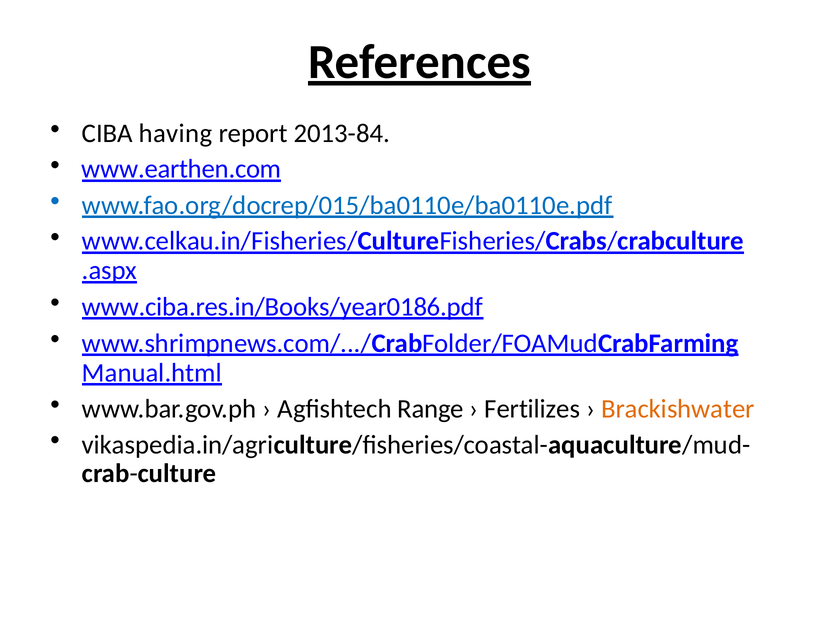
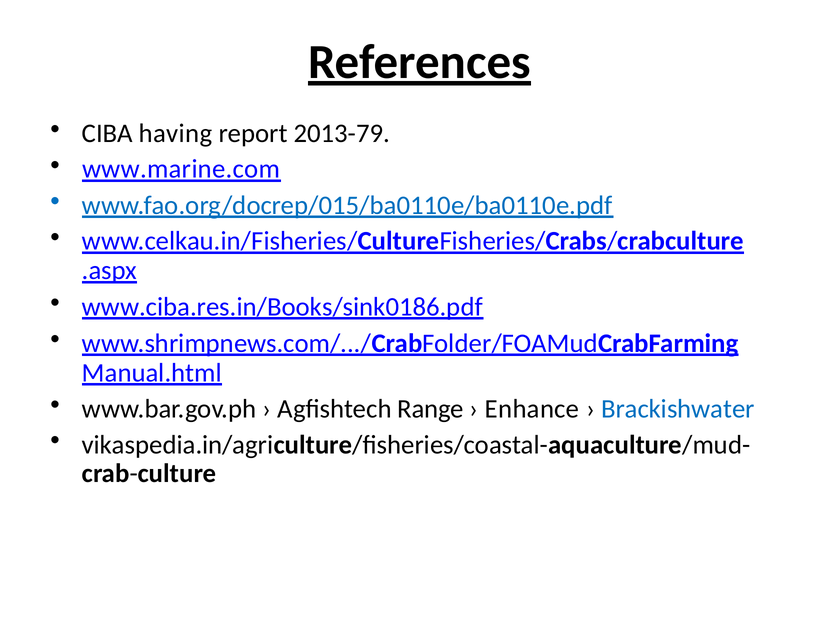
2013-84: 2013-84 -> 2013-79 (342, 134)
www.earthen.com: www.earthen.com -> www.marine.com (181, 169)
www.ciba.res.in/Books/year0186.pdf: www.ciba.res.in/Books/year0186.pdf -> www.ciba.res.in/Books/sink0186.pdf (282, 307)
Fertilizes: Fertilizes -> Enhance (532, 409)
Brackishwater colour: orange -> blue (678, 409)
